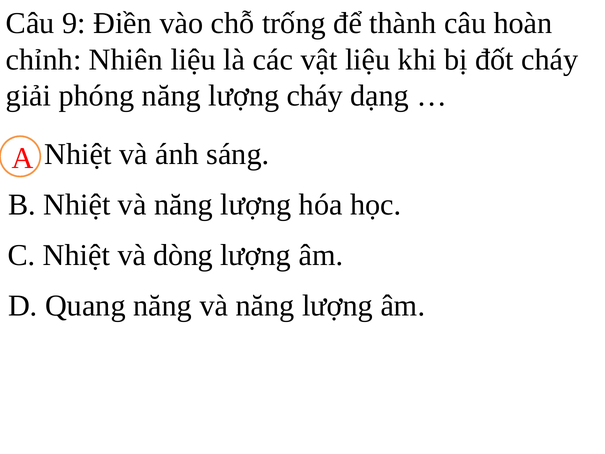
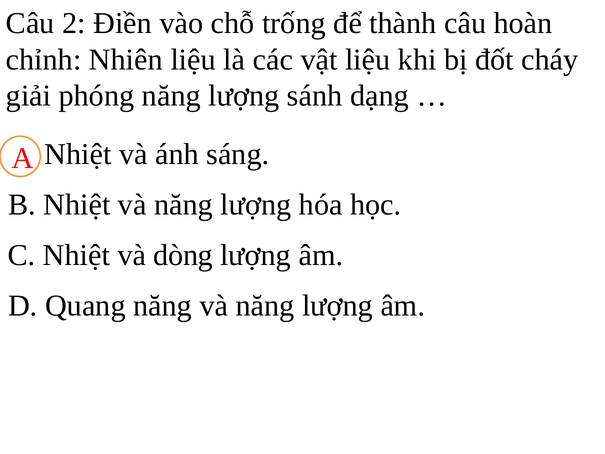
9: 9 -> 2 (74, 23)
lượng cháy: cháy -> sánh (315, 96)
